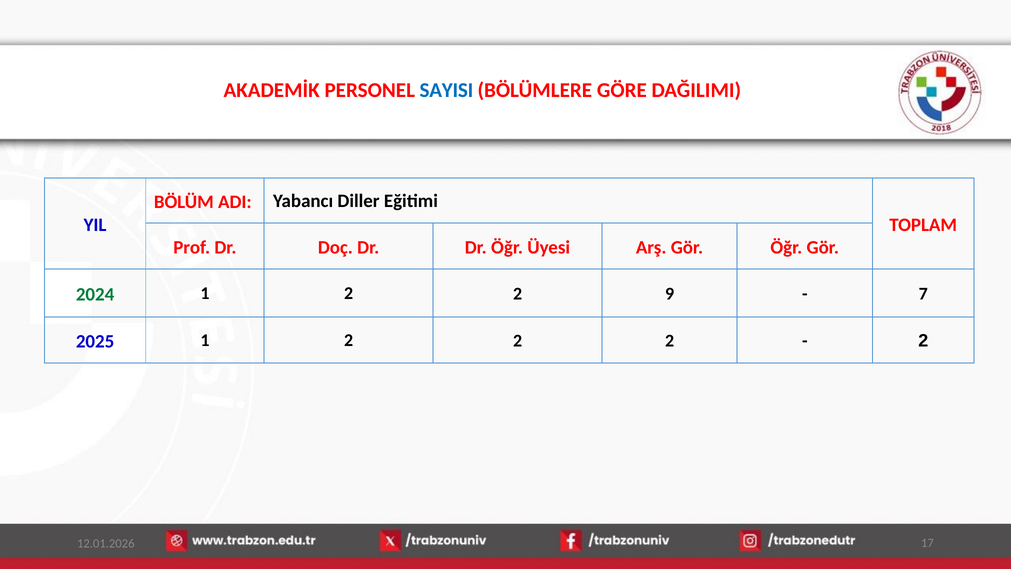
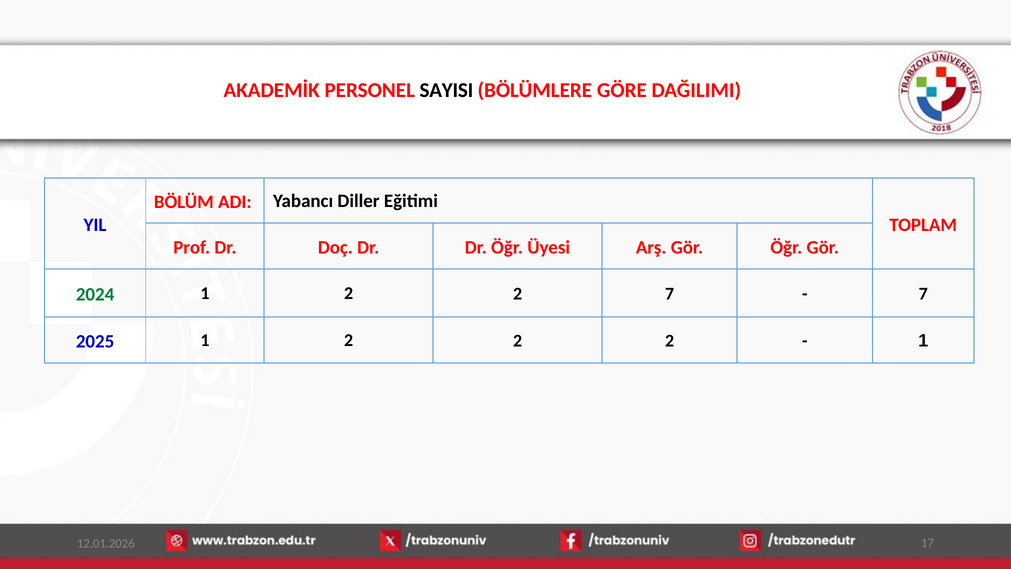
SAYISI colour: blue -> black (446, 90)
2 9: 9 -> 7 (670, 294)
2: 2 -> 1 (923, 341)
